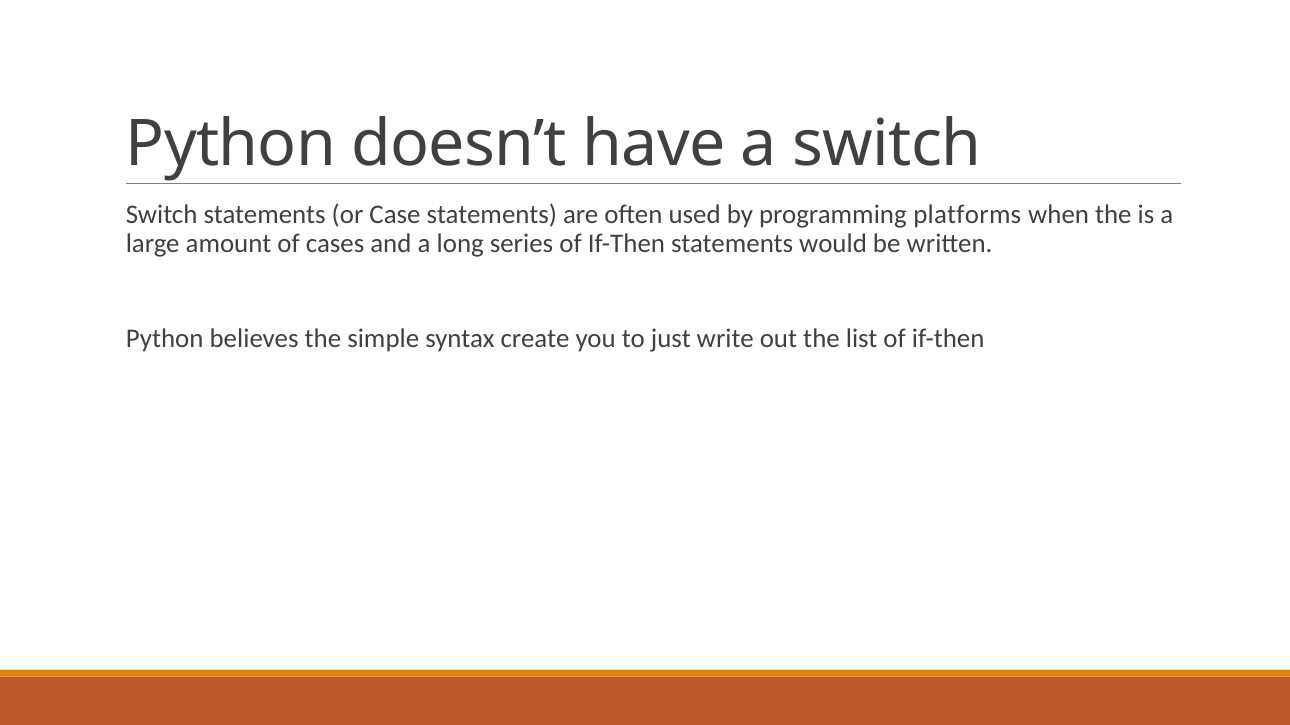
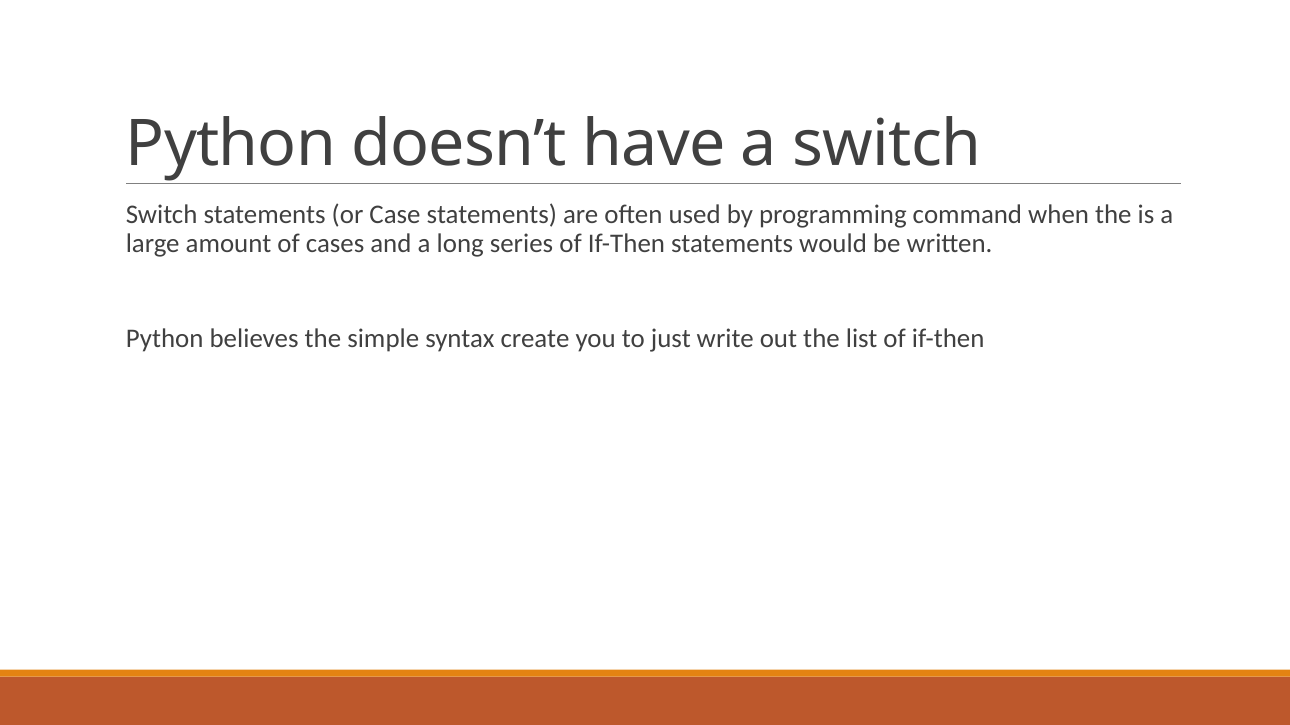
platforms: platforms -> command (967, 214)
